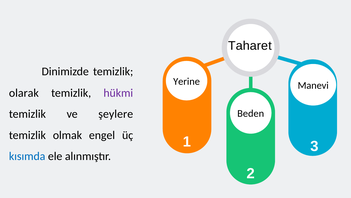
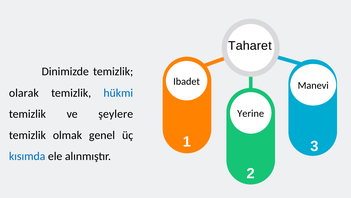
Yerine: Yerine -> Ibadet (187, 81)
hükmi colour: purple -> blue (118, 93)
Beden: Beden -> Yerine (251, 113)
engel: engel -> genel (102, 135)
